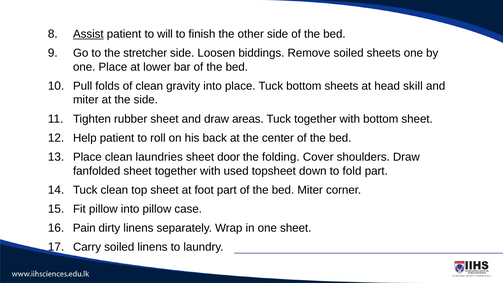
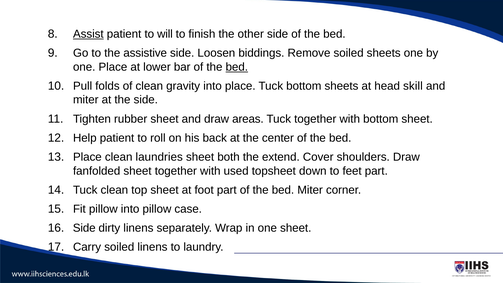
stretcher: stretcher -> assistive (145, 53)
bed underline: none -> present (237, 67)
door: door -> both (229, 157)
folding: folding -> extend (281, 157)
fold: fold -> feet (352, 171)
Pain: Pain -> Side (84, 228)
